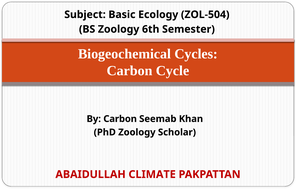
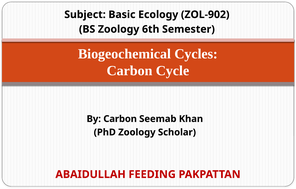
ZOL-504: ZOL-504 -> ZOL-902 (205, 15)
CLIMATE: CLIMATE -> FEEDING (152, 174)
